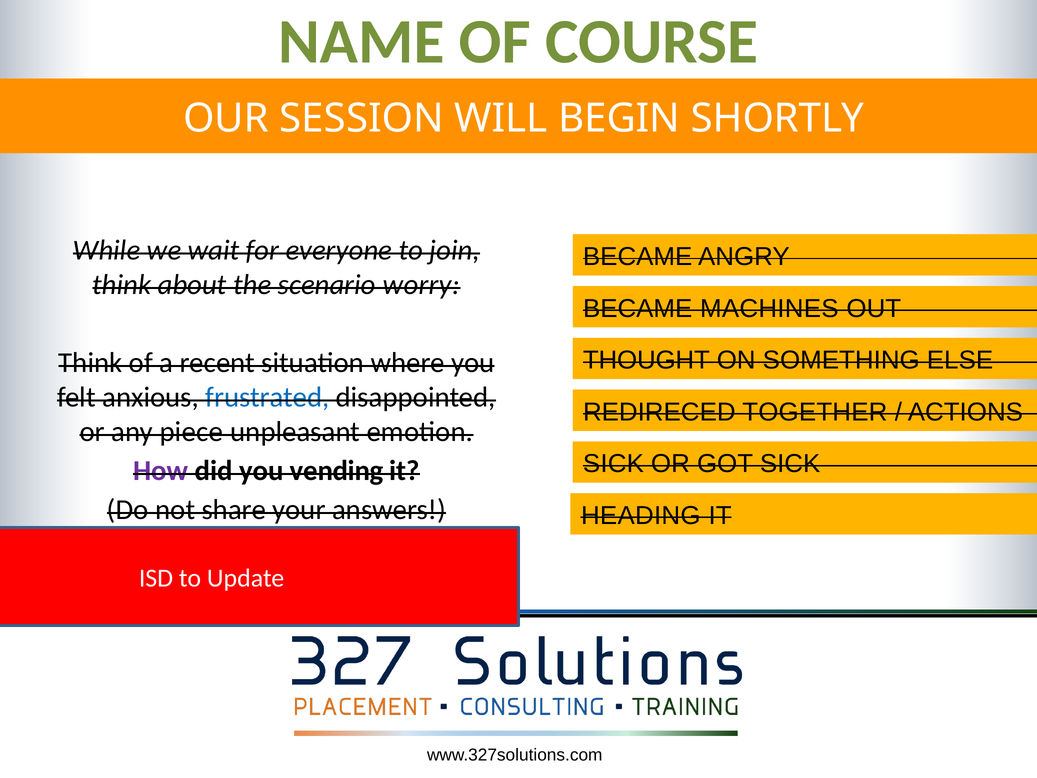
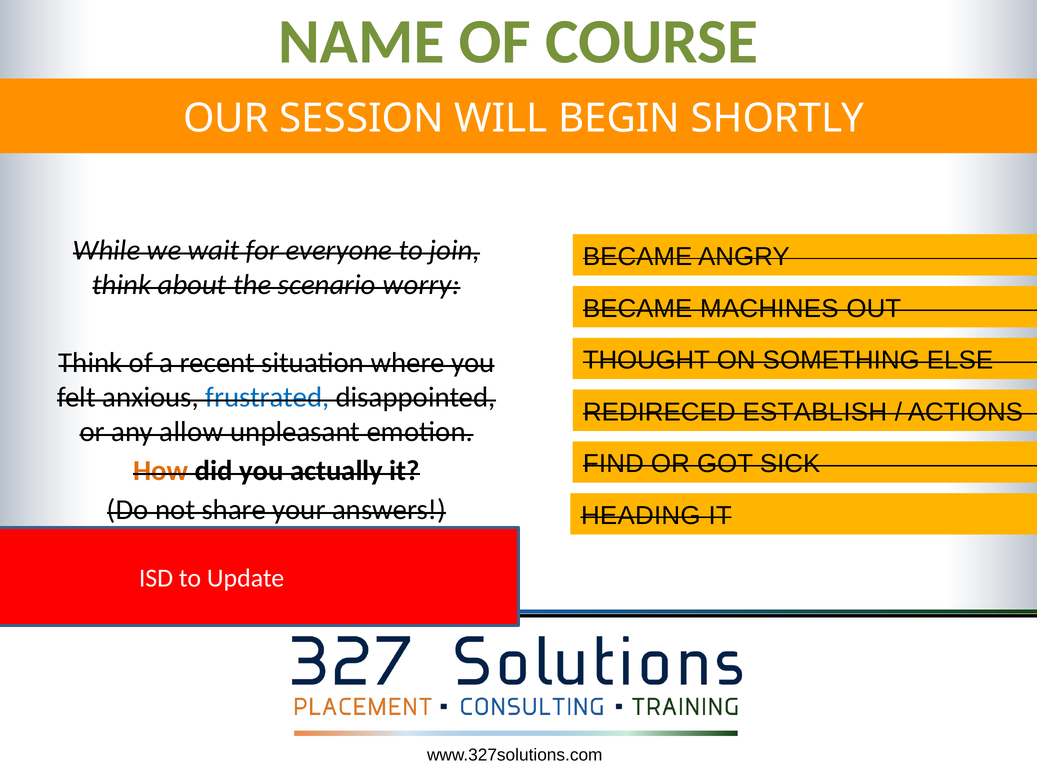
TOGETHER: TOGETHER -> ESTABLISH (815, 412)
piece: piece -> allow (191, 432)
SICK: SICK -> FIND (613, 464)
How colour: purple -> orange (161, 471)
vending: vending -> actually (337, 471)
